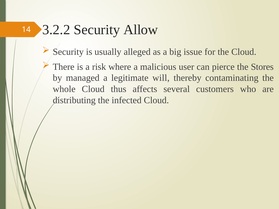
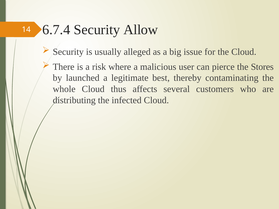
3.2.2: 3.2.2 -> 6.7.4 (56, 30)
managed: managed -> launched (83, 78)
will: will -> best (161, 78)
